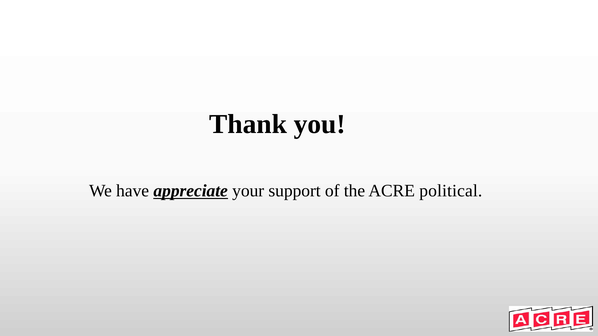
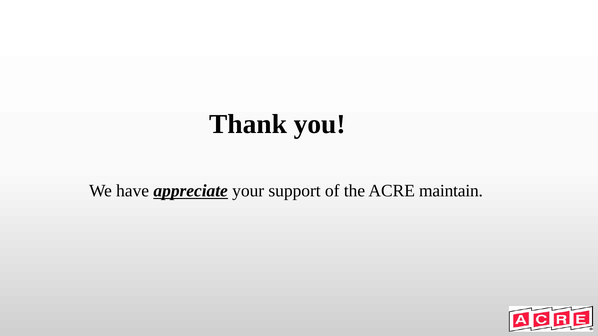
political: political -> maintain (451, 191)
